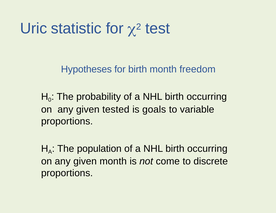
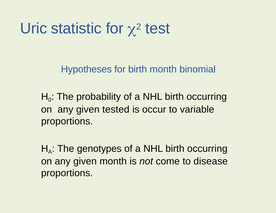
freedom: freedom -> binomial (198, 69)
goals: goals -> occur (154, 110)
population: population -> genotypes (99, 149)
discrete: discrete -> disease (211, 162)
